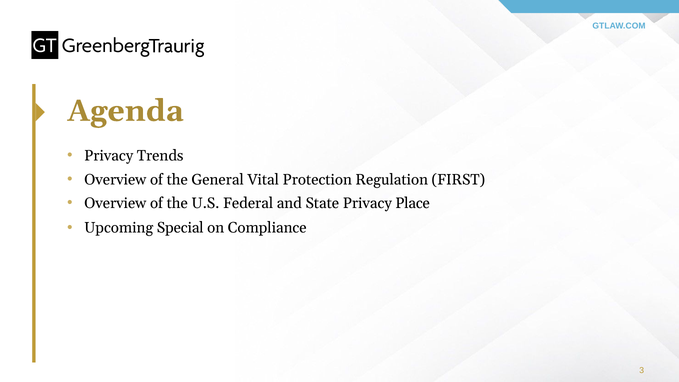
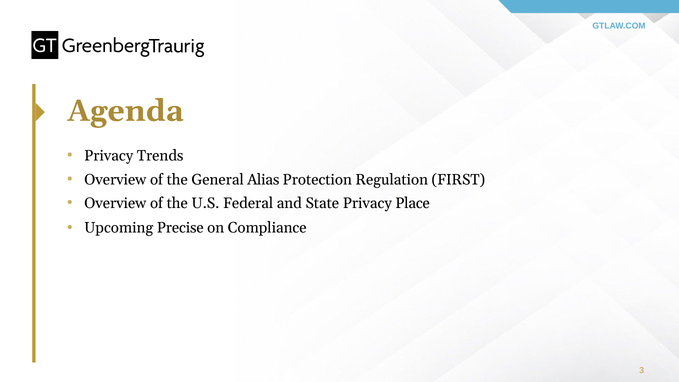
Vital: Vital -> Alias (263, 180)
Special: Special -> Precise (180, 228)
